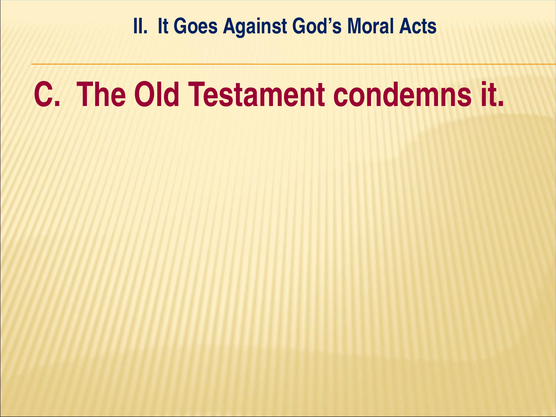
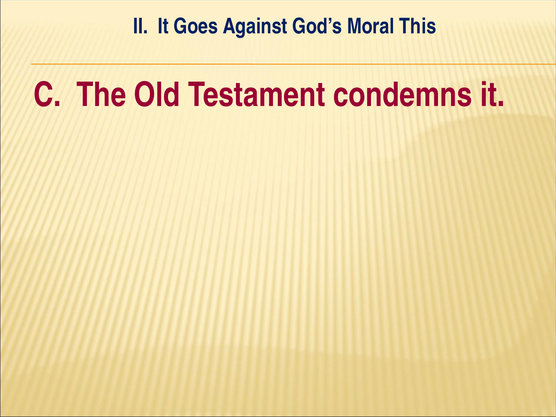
Acts: Acts -> This (418, 26)
